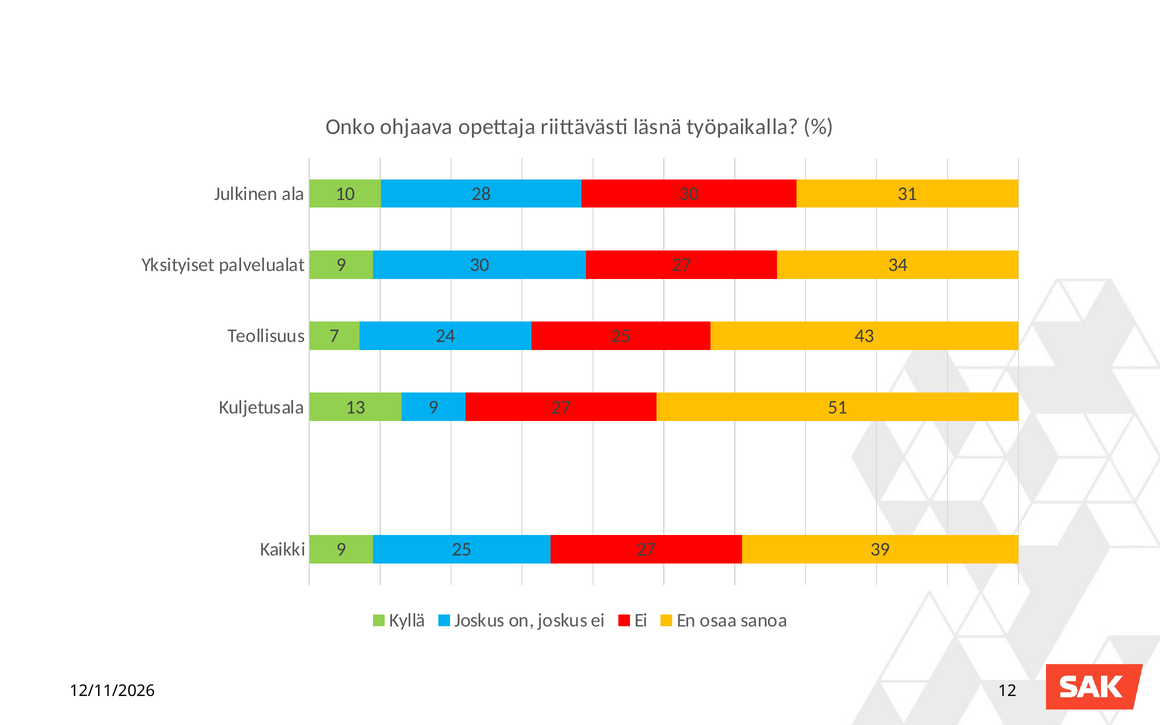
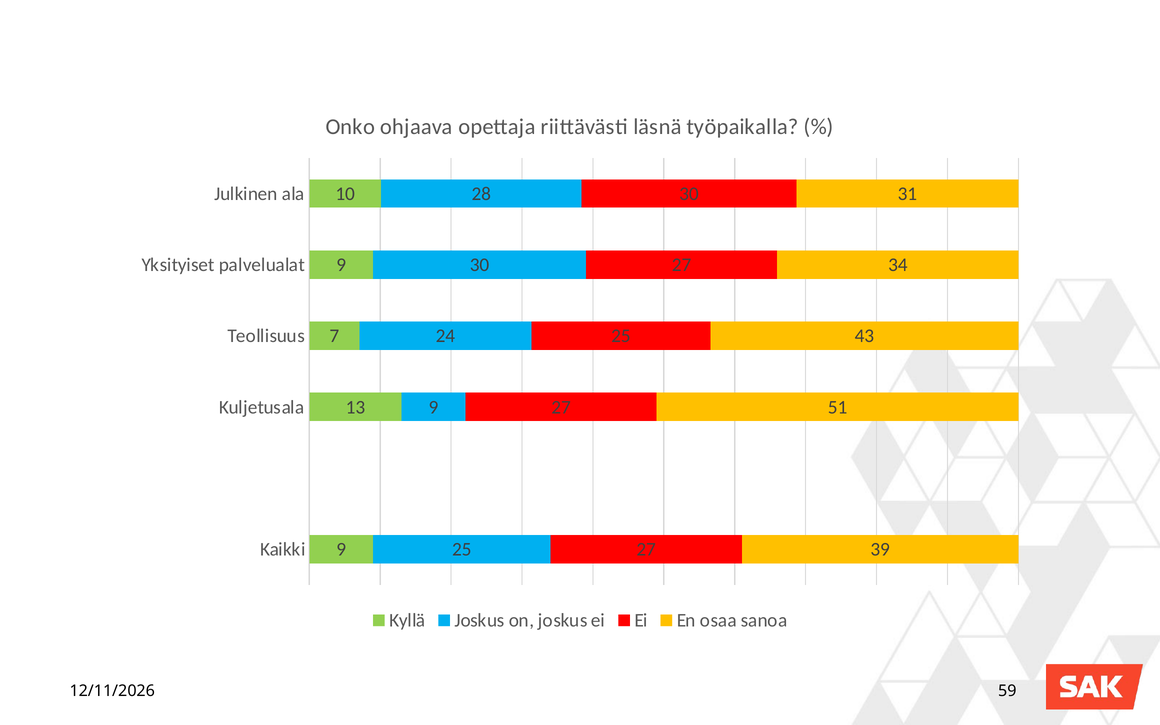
12: 12 -> 59 (1007, 691)
